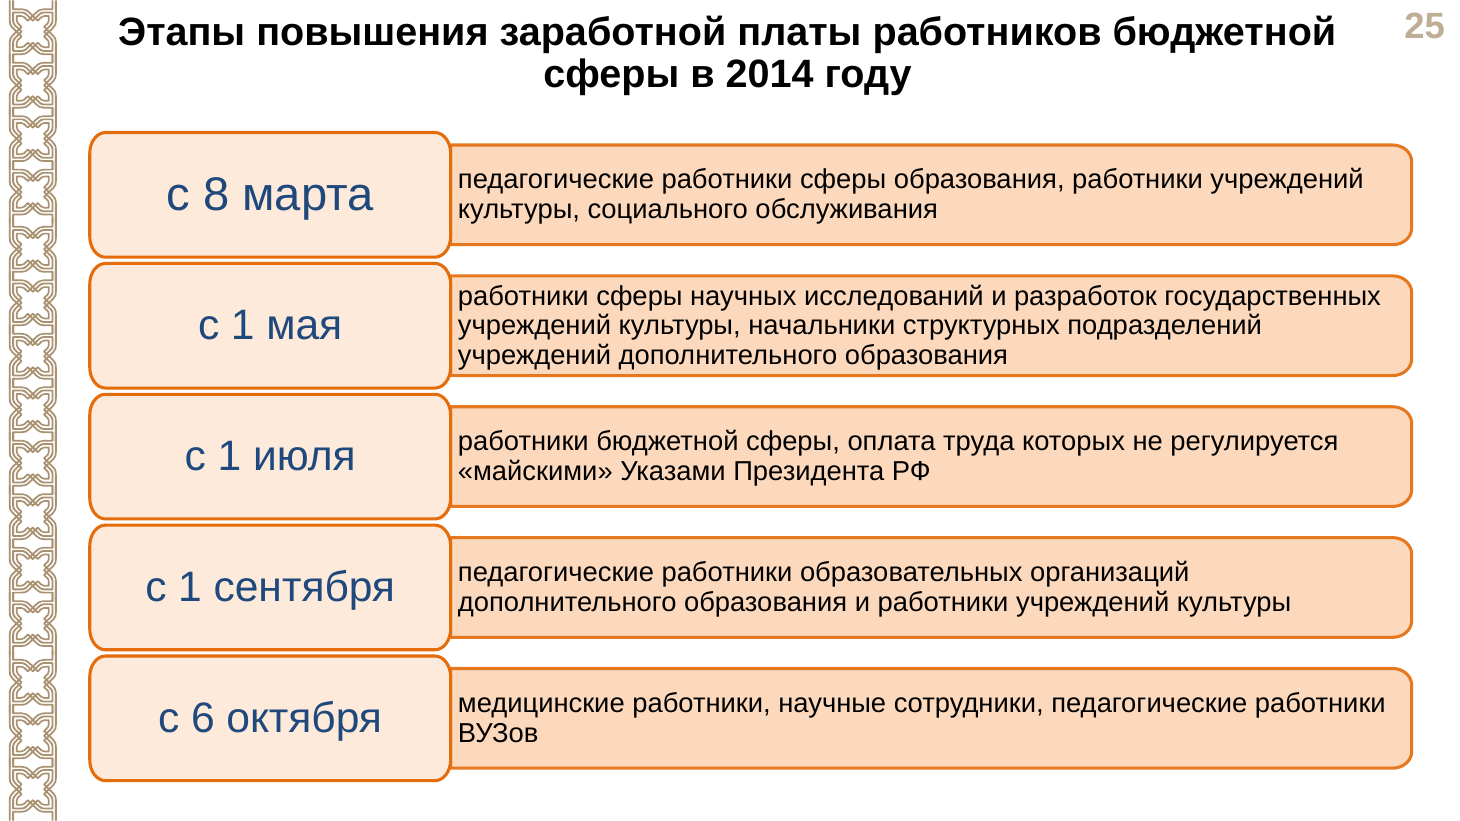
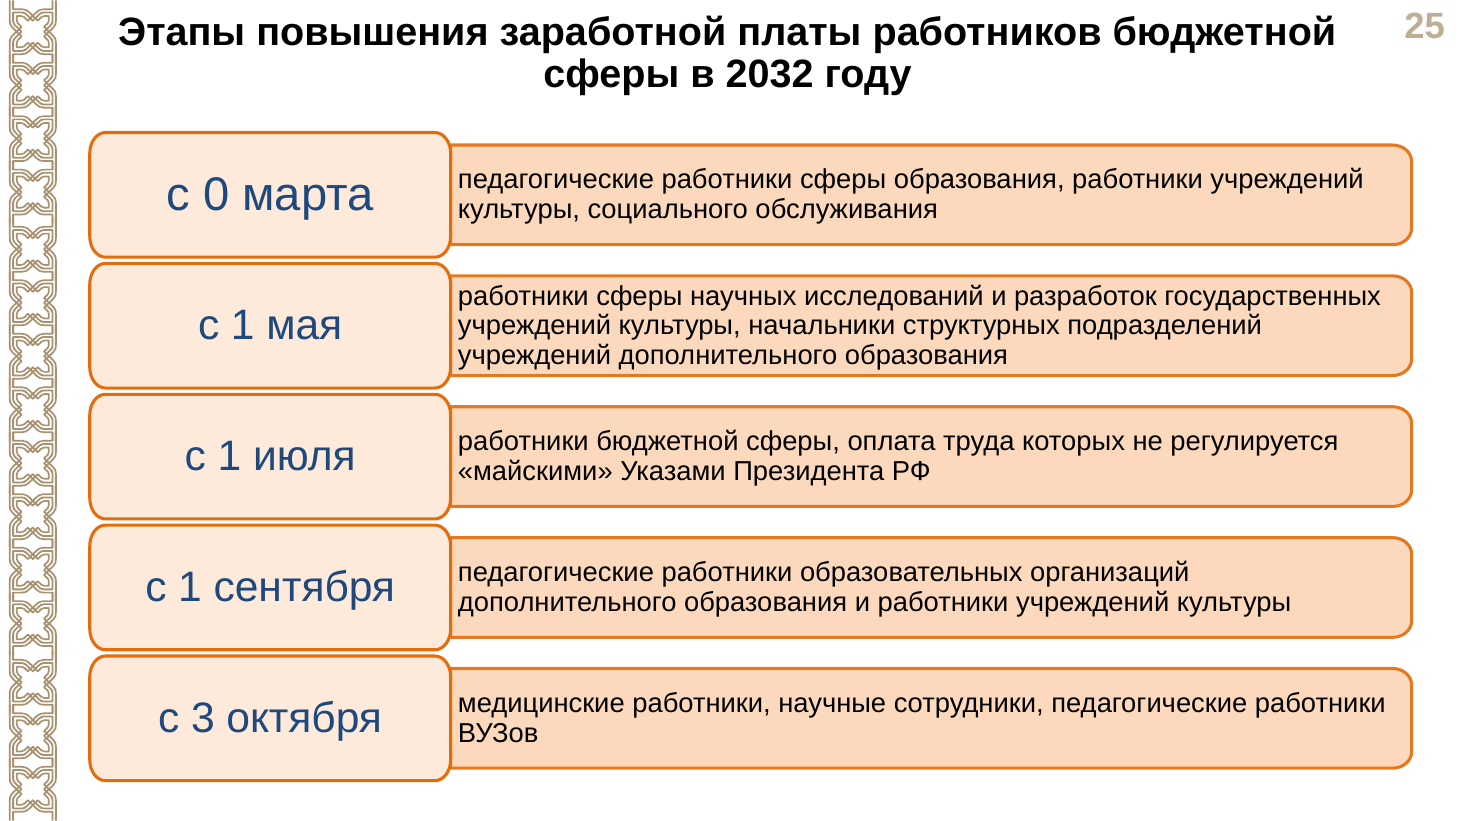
2014: 2014 -> 2032 (770, 75)
8: 8 -> 0 (216, 195)
6: 6 -> 3 (203, 718)
